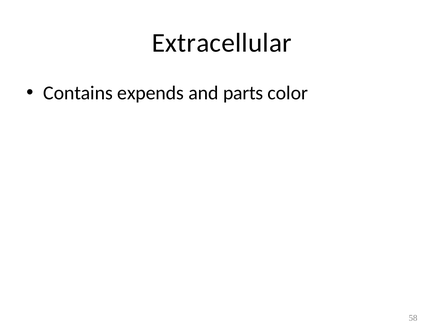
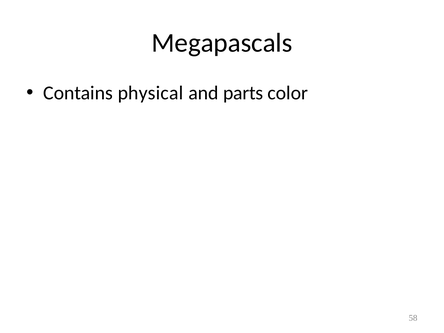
Extracellular: Extracellular -> Megapascals (222, 43)
expends: expends -> physical (151, 93)
